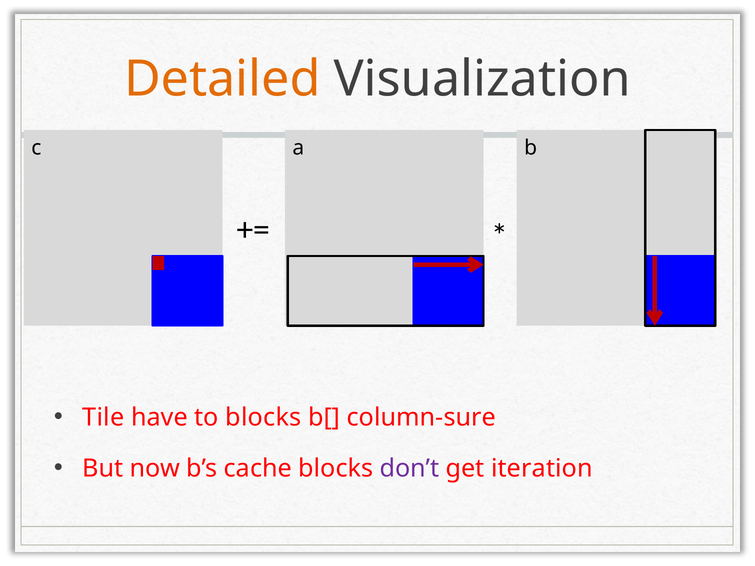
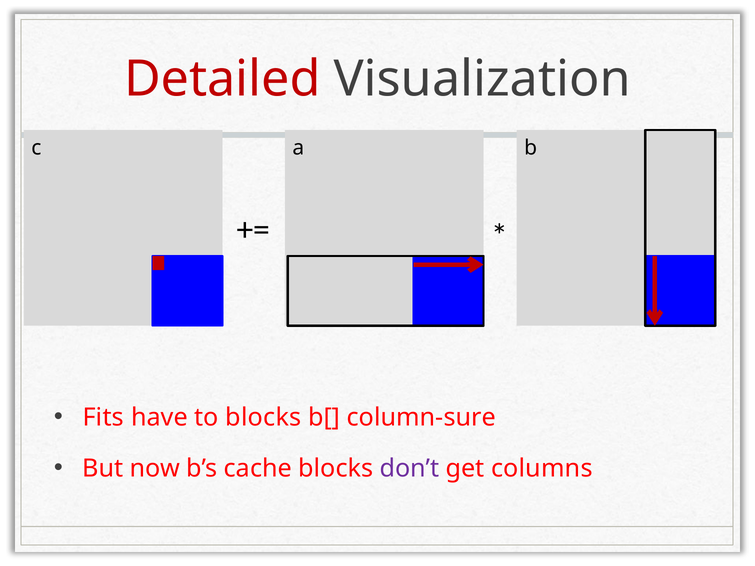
Detailed colour: orange -> red (222, 79)
Tile: Tile -> Fits (103, 417)
iteration: iteration -> columns (542, 469)
